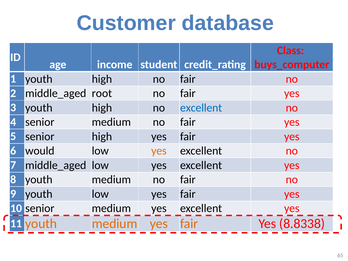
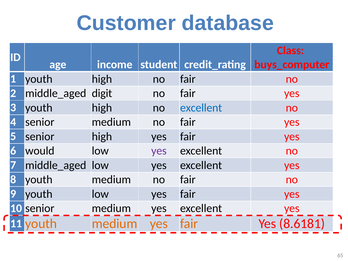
root: root -> digit (102, 93)
yes colour: orange -> purple (159, 151)
8.8338: 8.8338 -> 8.6181 (302, 224)
